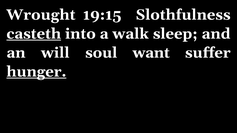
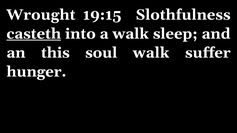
will: will -> this (55, 53)
soul want: want -> walk (151, 53)
hunger underline: present -> none (36, 72)
